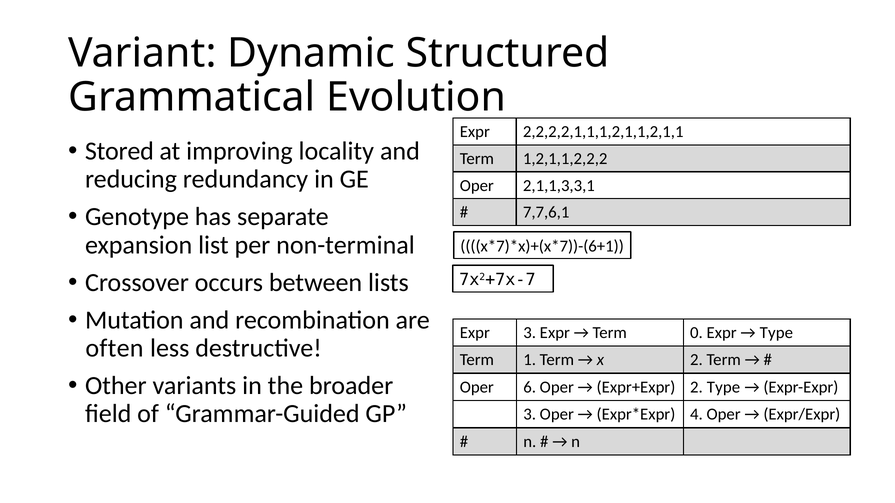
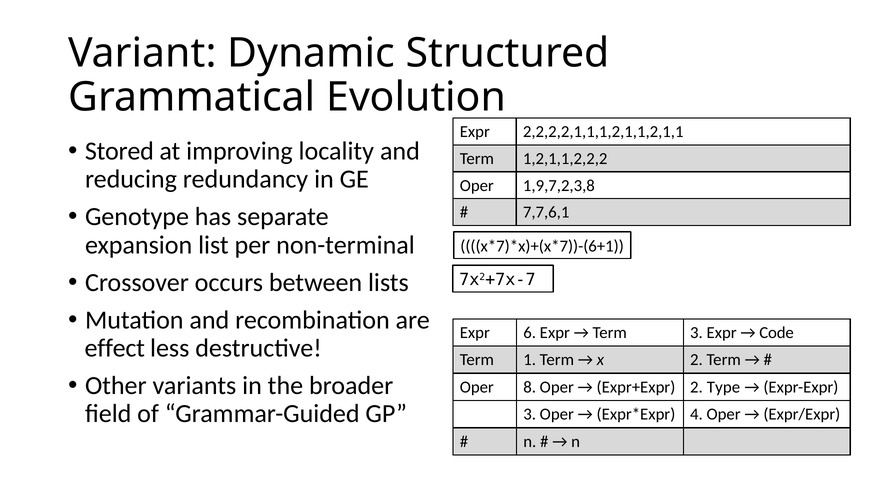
2,1,1,3,3,1: 2,1,1,3,3,1 -> 1,9,7,2,3,8 (559, 186)
Expr 3: 3 -> 6 (530, 333)
Term 0: 0 -> 3 (696, 333)
Type: Type -> Code (777, 333)
often: often -> effect (115, 348)
6: 6 -> 8 (530, 387)
